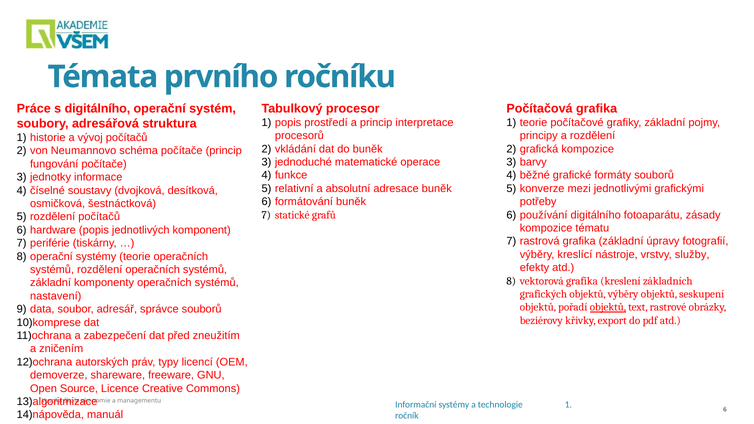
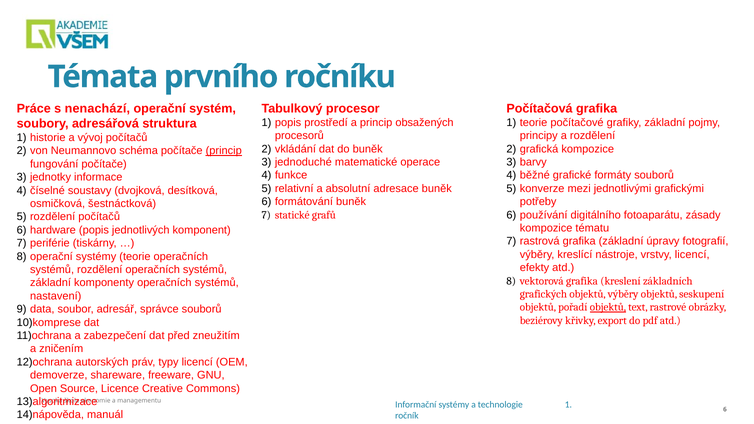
s digitálního: digitálního -> nenachází (97, 109)
interpretace: interpretace -> obsažených (425, 123)
princip underline: none -> present (224, 151)
vrstvy služby: služby -> licencí (692, 255)
